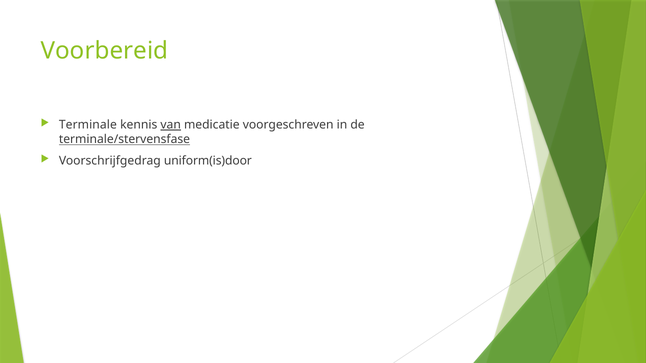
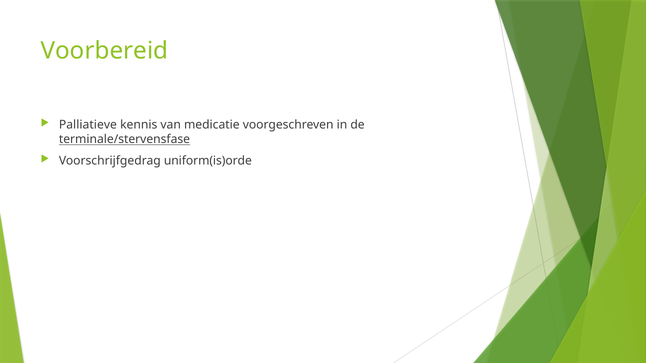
Terminale: Terminale -> Palliatieve (88, 125)
van underline: present -> none (171, 125)
uniform(is)door: uniform(is)door -> uniform(is)orde (208, 161)
